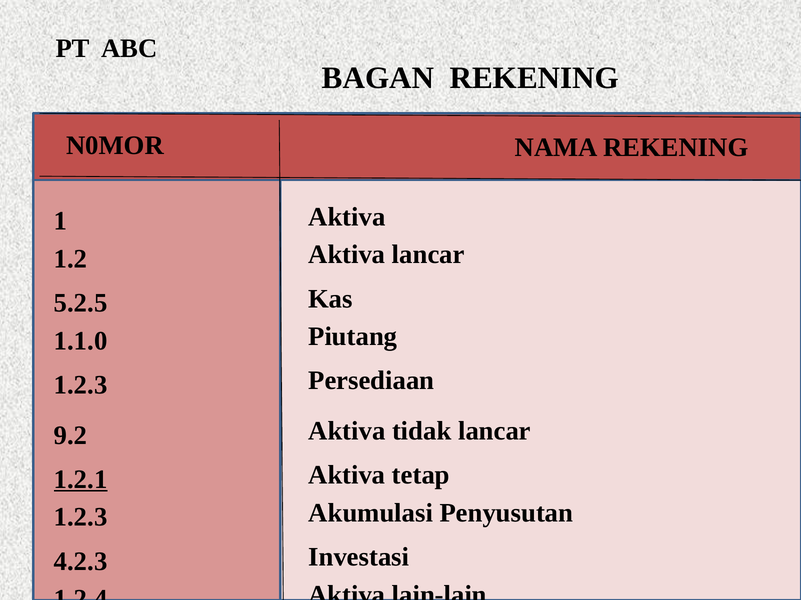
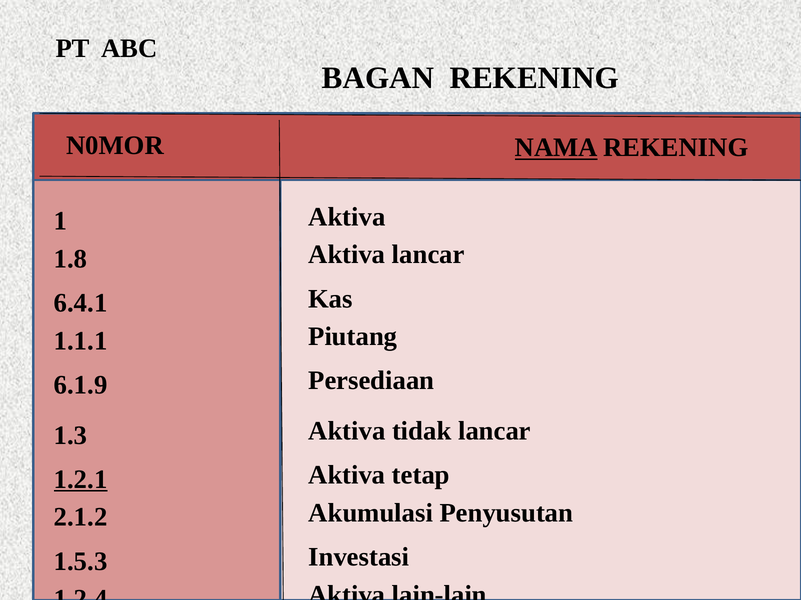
NAMA underline: none -> present (556, 148)
1.2: 1.2 -> 1.8 (71, 259)
5.2.5: 5.2.5 -> 6.4.1 (81, 303)
1.1.0: 1.1.0 -> 1.1.1 (81, 341)
1.2.3: 1.2.3 -> 6.1.9 (81, 385)
9.2: 9.2 -> 1.3 (71, 436)
1.2.3: 1.2.3 -> 2.1.2 (81, 518)
4.2.3: 4.2.3 -> 1.5.3 (81, 562)
